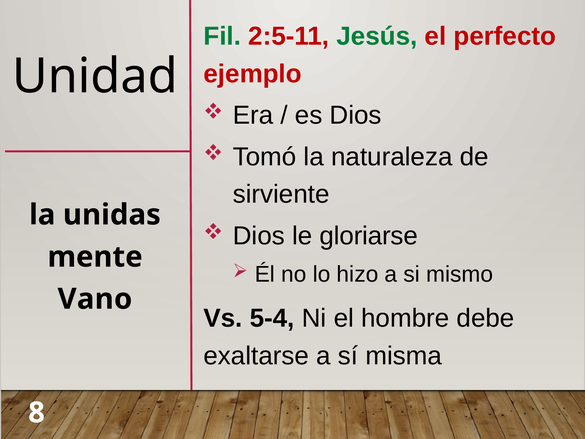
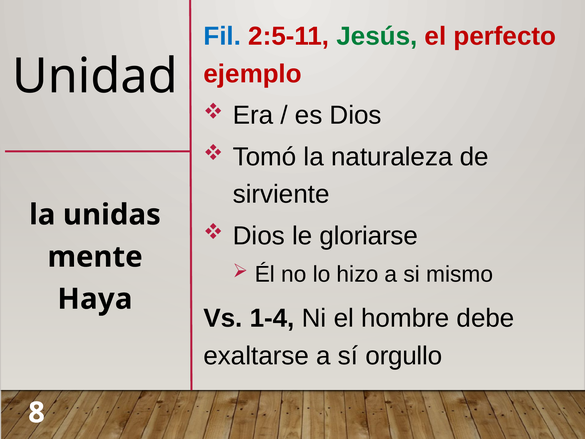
Fil colour: green -> blue (222, 36)
Vano: Vano -> Haya (95, 299)
5-4: 5-4 -> 1-4 (272, 318)
misma: misma -> orgullo (404, 356)
